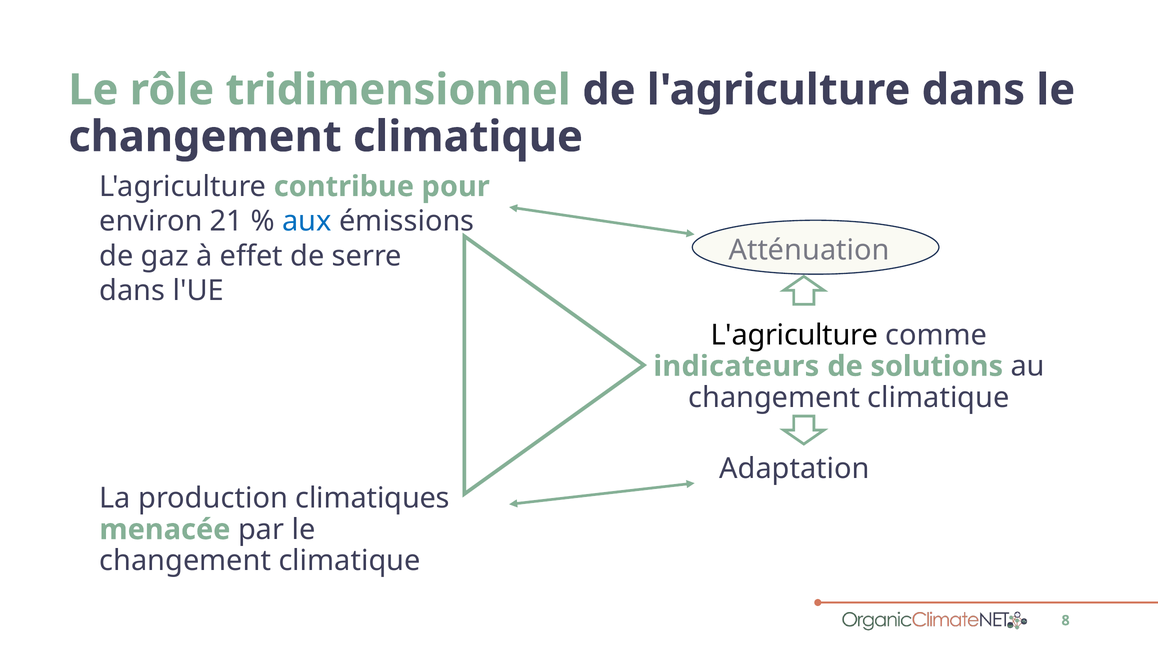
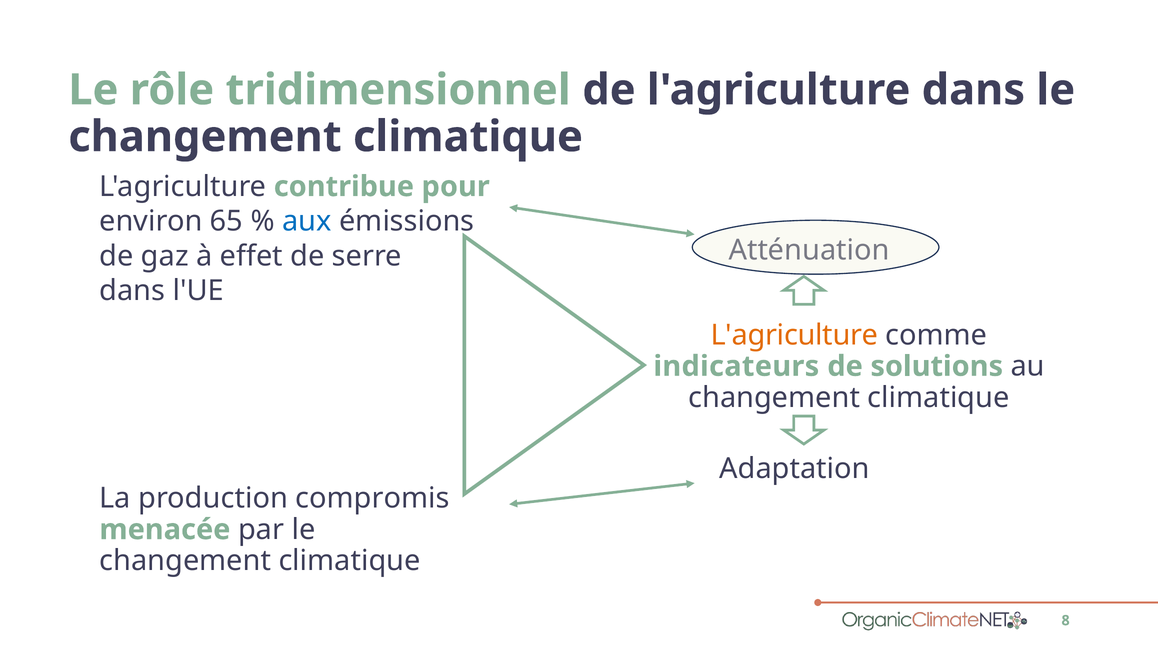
21: 21 -> 65 (226, 221)
L'agriculture colour: black -> orange (794, 335)
climatiques: climatiques -> compromis (373, 499)
